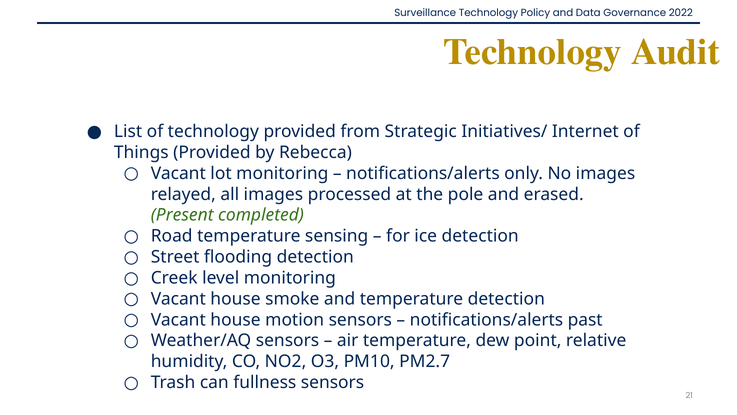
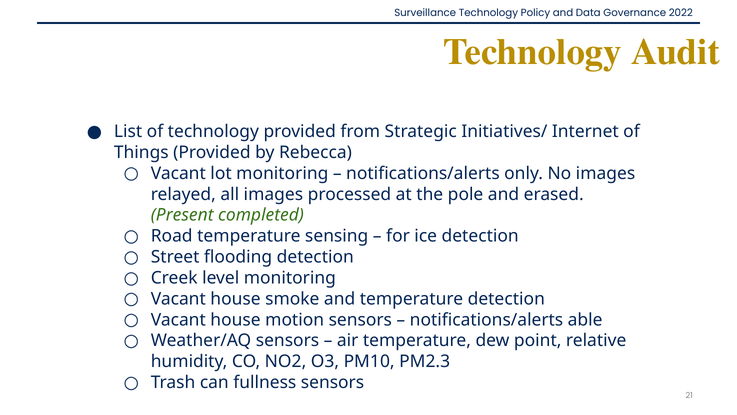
past: past -> able (585, 319)
PM2.7: PM2.7 -> PM2.3 (425, 361)
